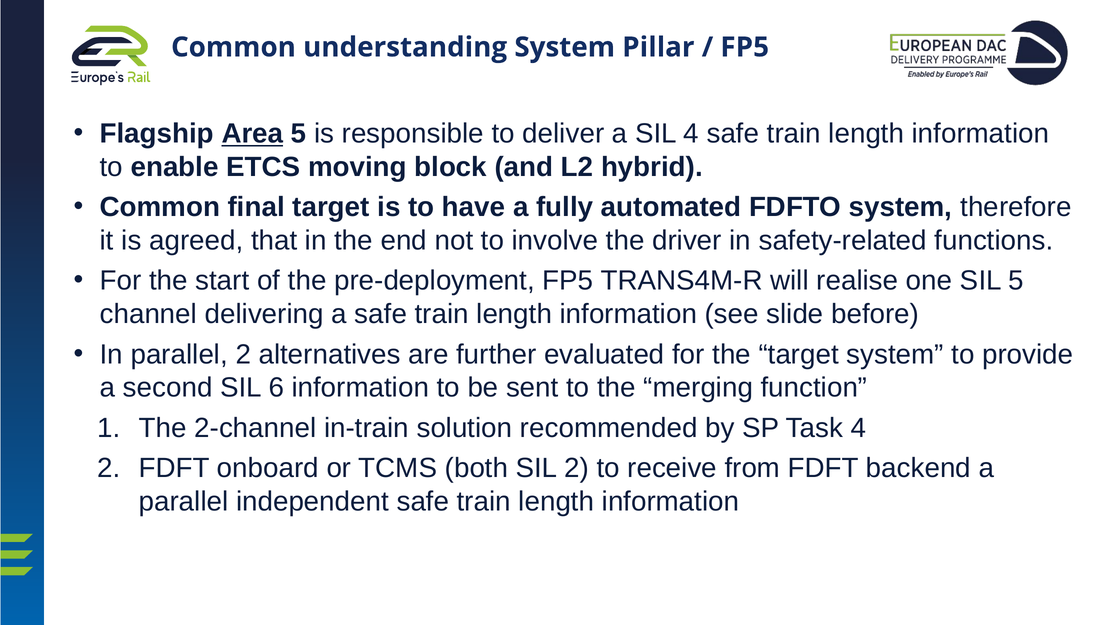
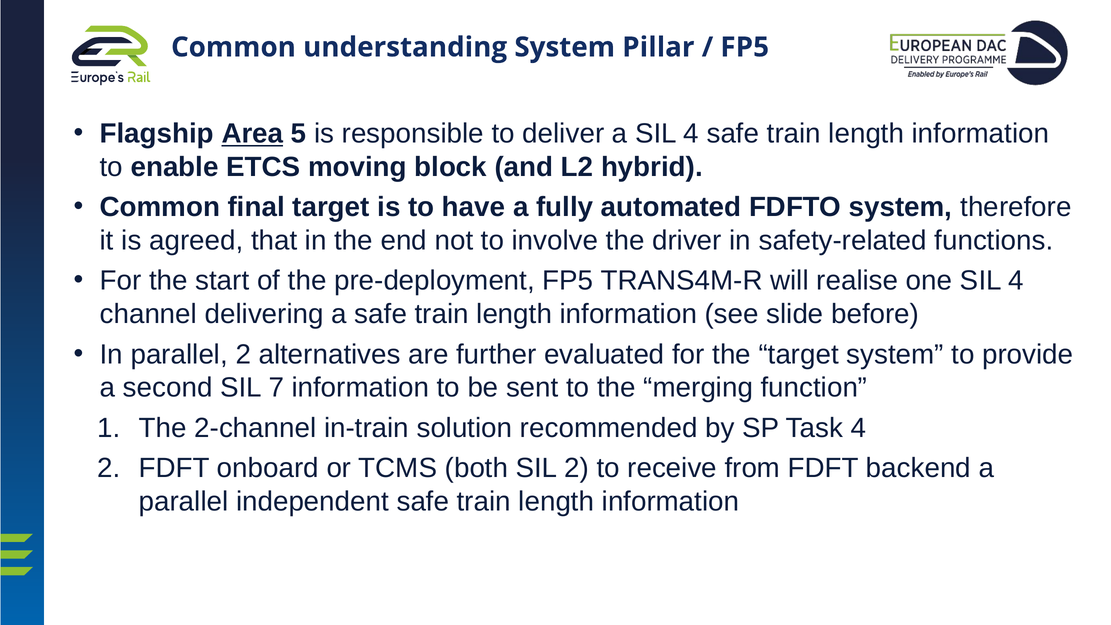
one SIL 5: 5 -> 4 (1016, 281)
6: 6 -> 7 (276, 388)
